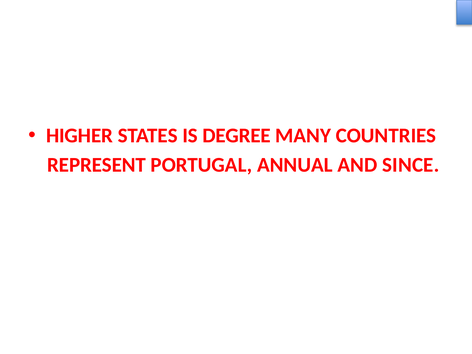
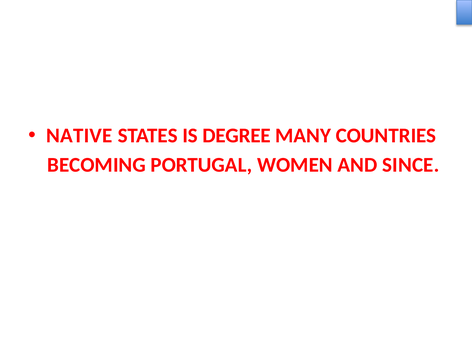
HIGHER: HIGHER -> NATIVE (79, 136)
REPRESENT: REPRESENT -> BECOMING (97, 165)
ANNUAL: ANNUAL -> WOMEN (295, 165)
